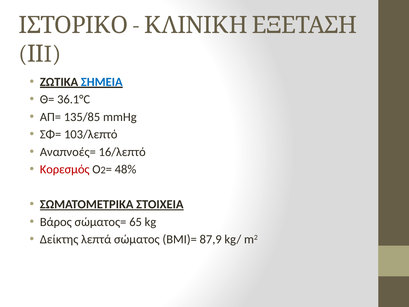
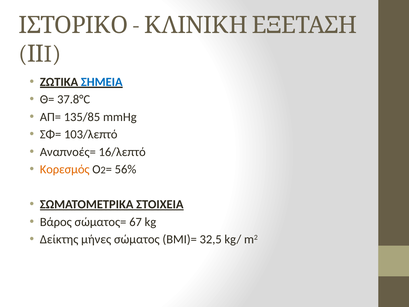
36.1°C: 36.1°C -> 37.8°C (74, 99)
Κορεσμός colour: red -> orange (65, 169)
48%: 48% -> 56% (126, 169)
65: 65 -> 67 (136, 222)
λεπτά: λεπτά -> μήνες (96, 239)
87,9: 87,9 -> 32,5 (211, 239)
